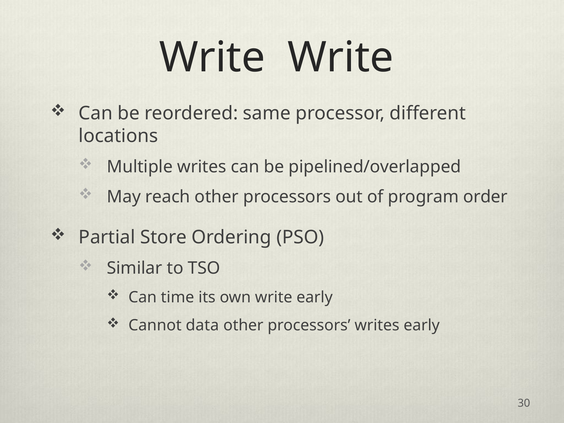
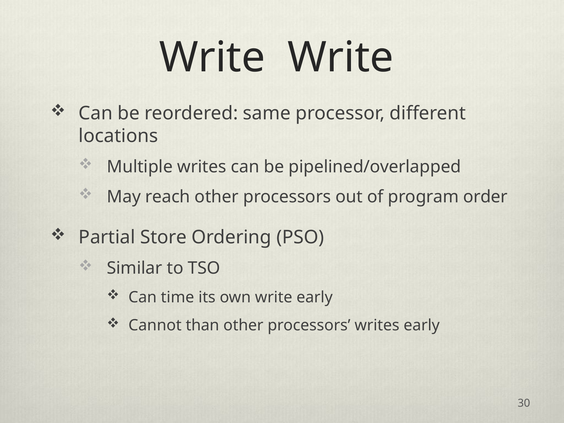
data: data -> than (202, 325)
